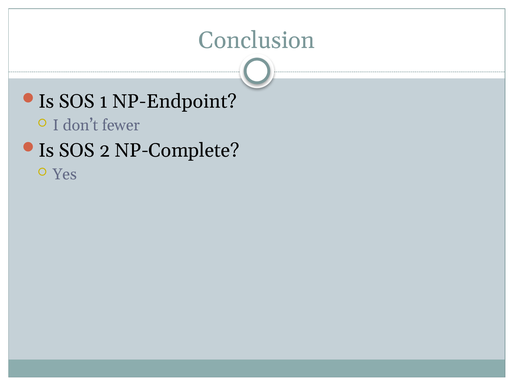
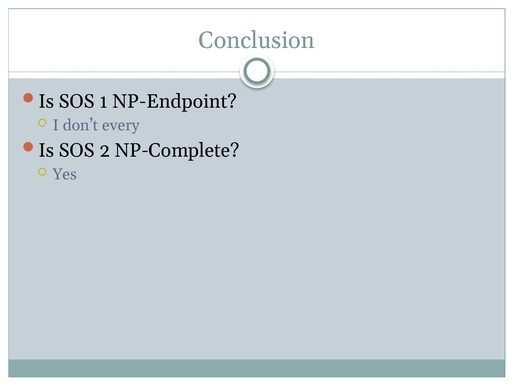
fewer: fewer -> every (121, 125)
